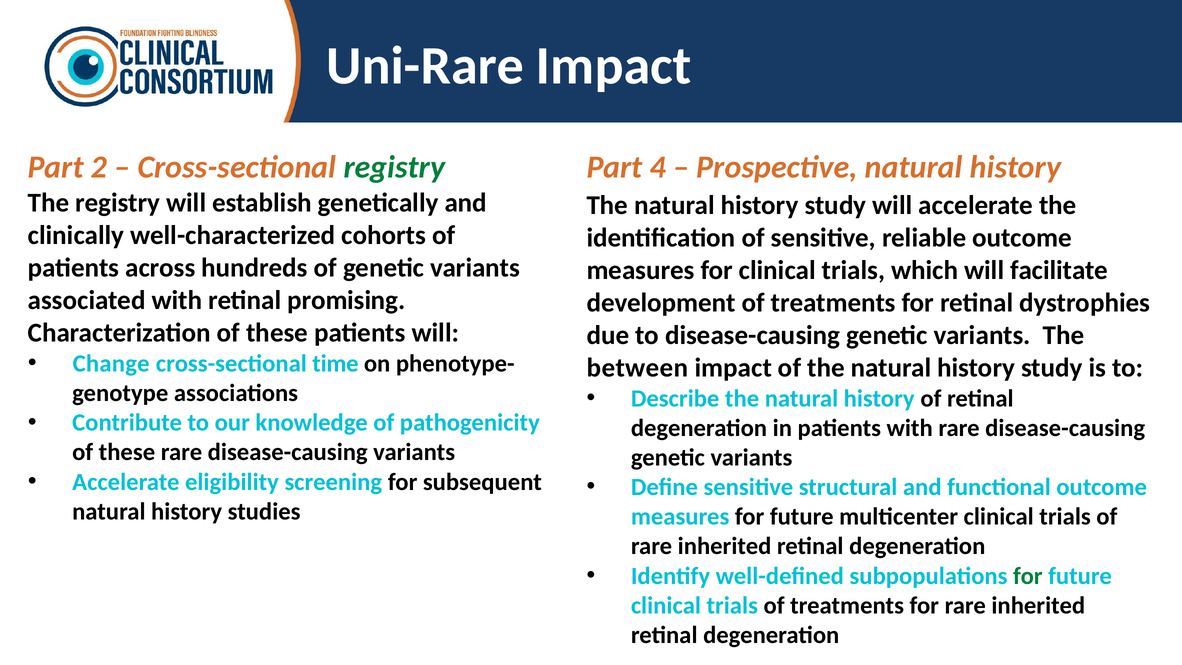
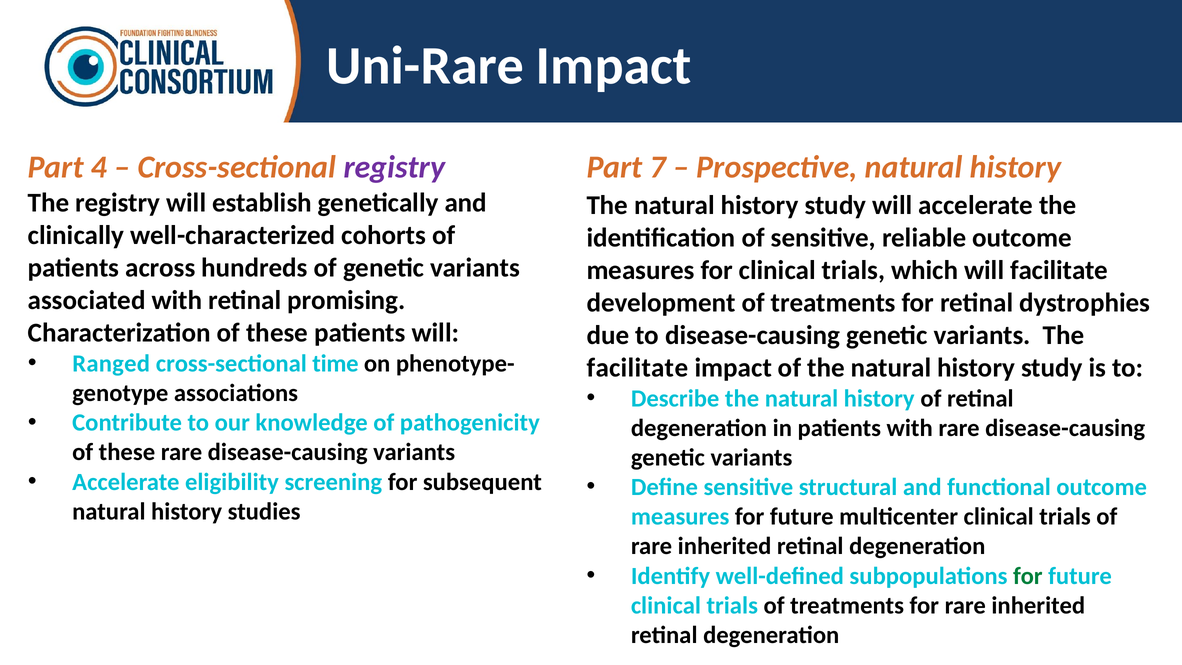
4: 4 -> 7 (658, 167)
2: 2 -> 4 (99, 167)
registry colour: green -> purple (394, 167)
Change: Change -> Ranged (111, 364)
between: between -> facilitate (637, 368)
